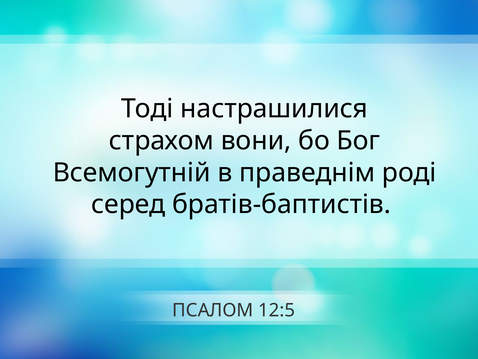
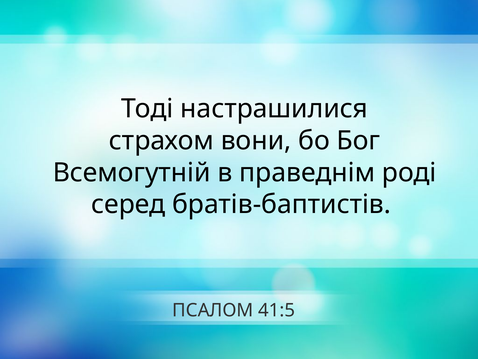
12:5: 12:5 -> 41:5 (277, 310)
